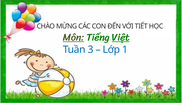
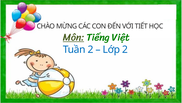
Việt underline: present -> none (121, 37)
Tuần 3: 3 -> 2 (90, 49)
Lớp 1: 1 -> 2 (125, 49)
